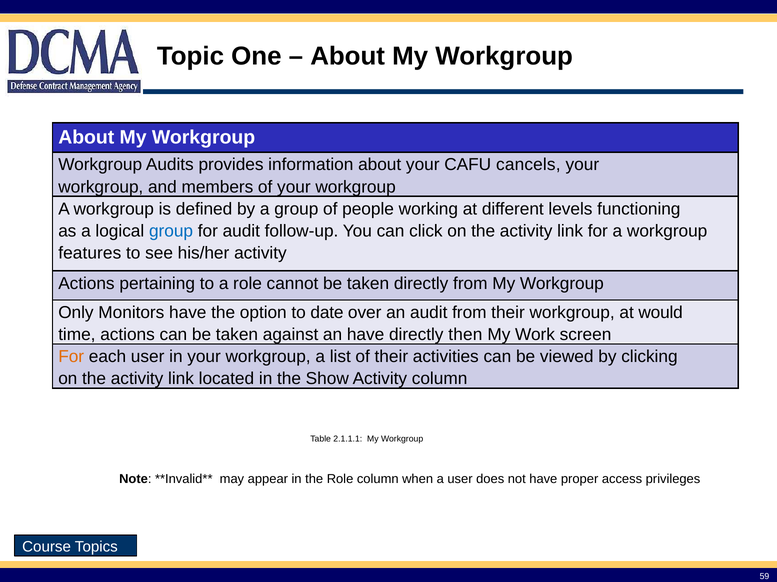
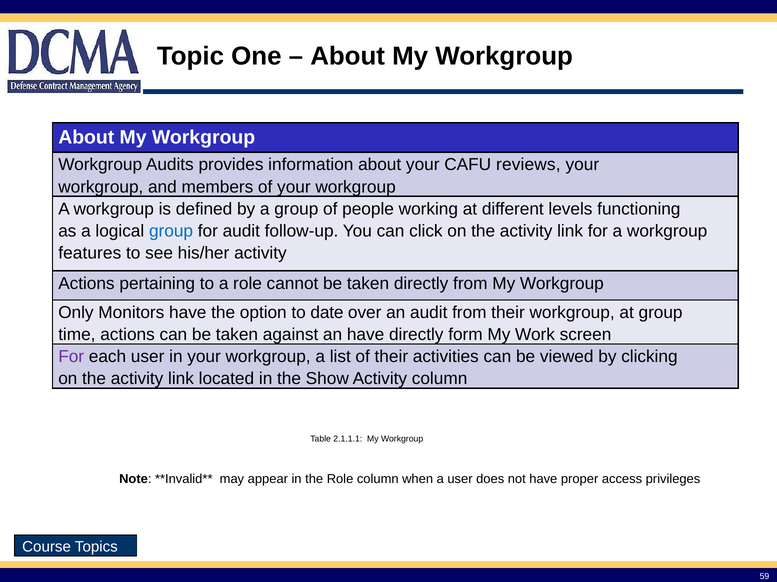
cancels: cancels -> reviews (528, 165)
at would: would -> group (661, 313)
then: then -> form (465, 335)
For colour: orange -> purple (71, 357)
